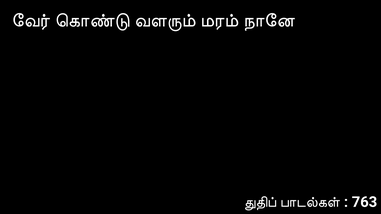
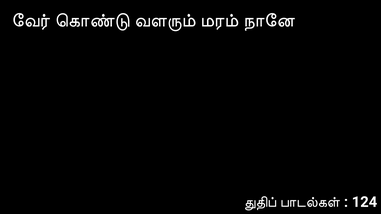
763: 763 -> 124 (364, 202)
